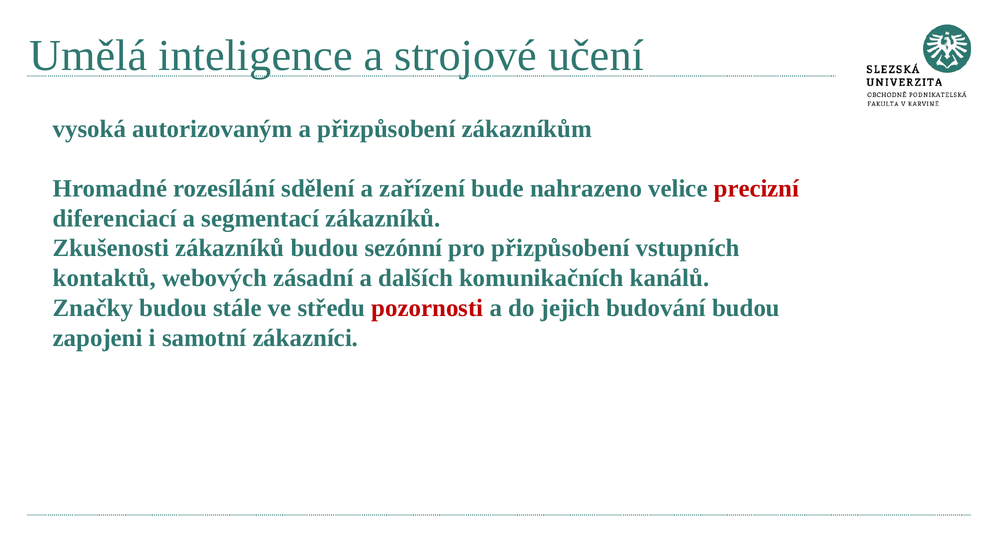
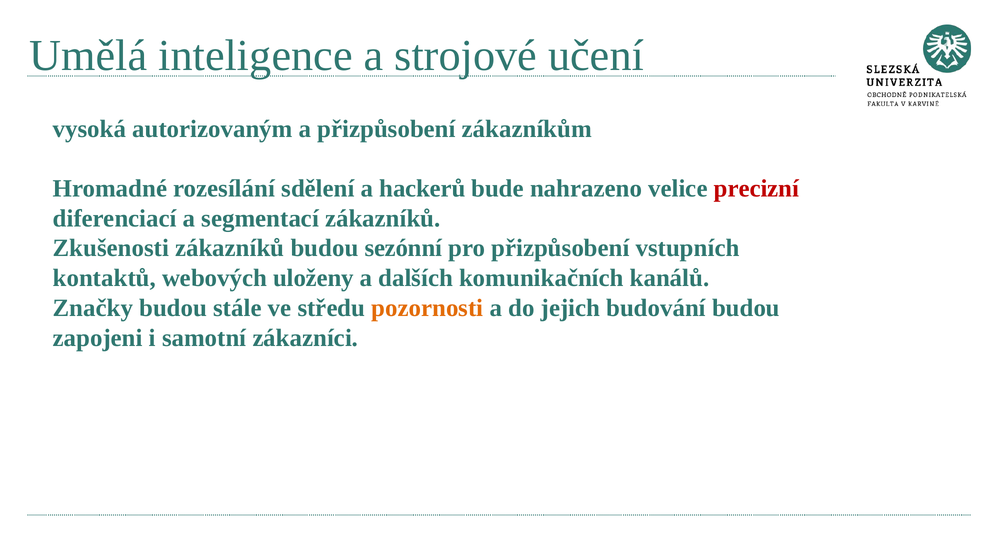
zařízení: zařízení -> hackerů (422, 189)
zásadní: zásadní -> uloženy (314, 278)
pozornosti colour: red -> orange (427, 308)
